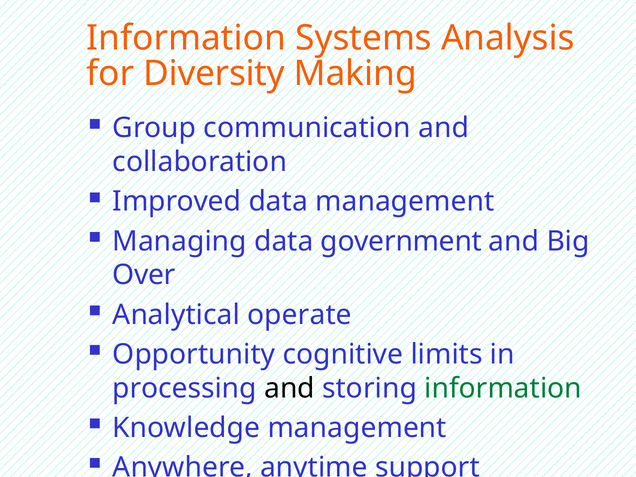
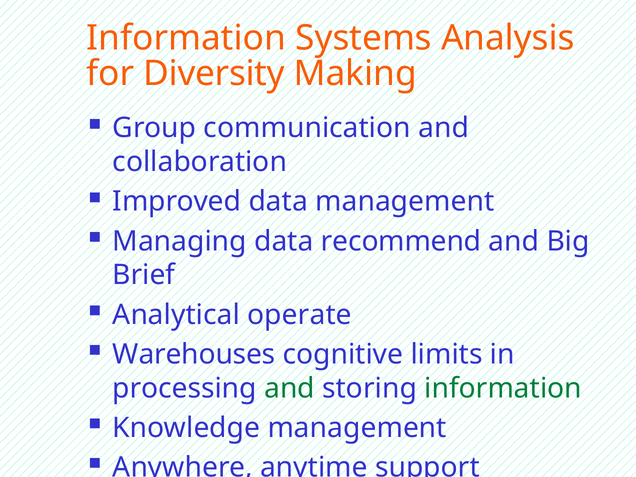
government: government -> recommend (401, 241)
Over: Over -> Brief (144, 275)
Opportunity: Opportunity -> Warehouses (194, 354)
and colour: black -> green (289, 388)
